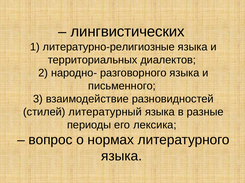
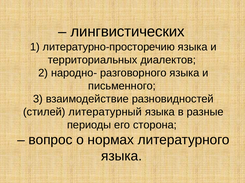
литературно-религиозные: литературно-религиозные -> литературно-просторечию (109, 47)
лексика: лексика -> сторона (155, 126)
